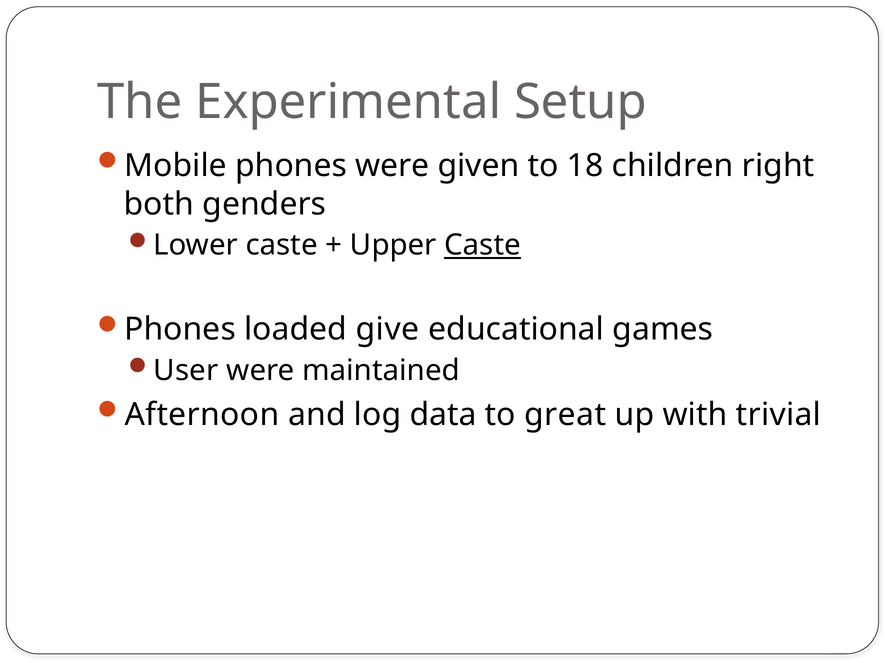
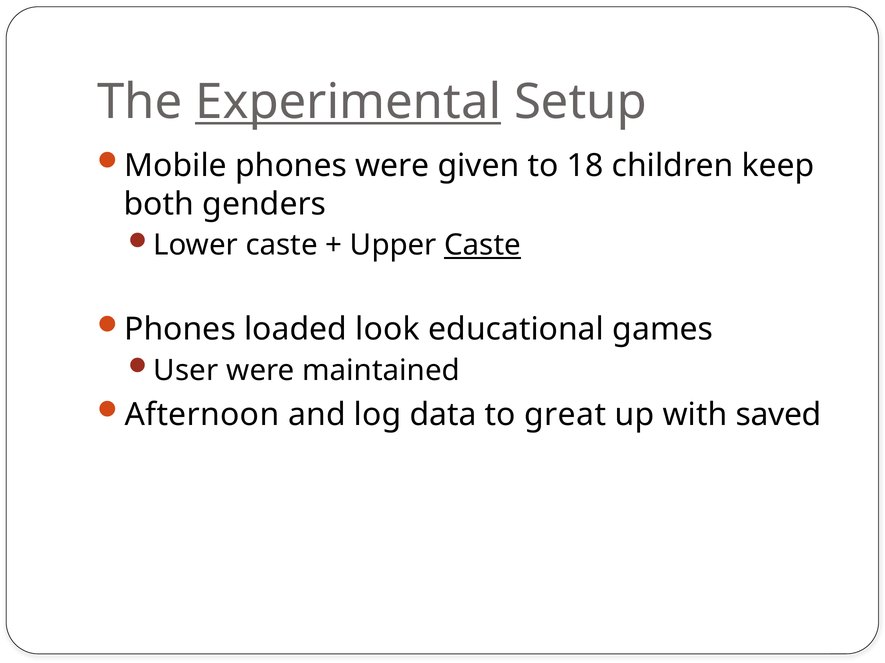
Experimental underline: none -> present (348, 102)
right: right -> keep (778, 166)
give: give -> look (388, 330)
trivial: trivial -> saved (779, 415)
